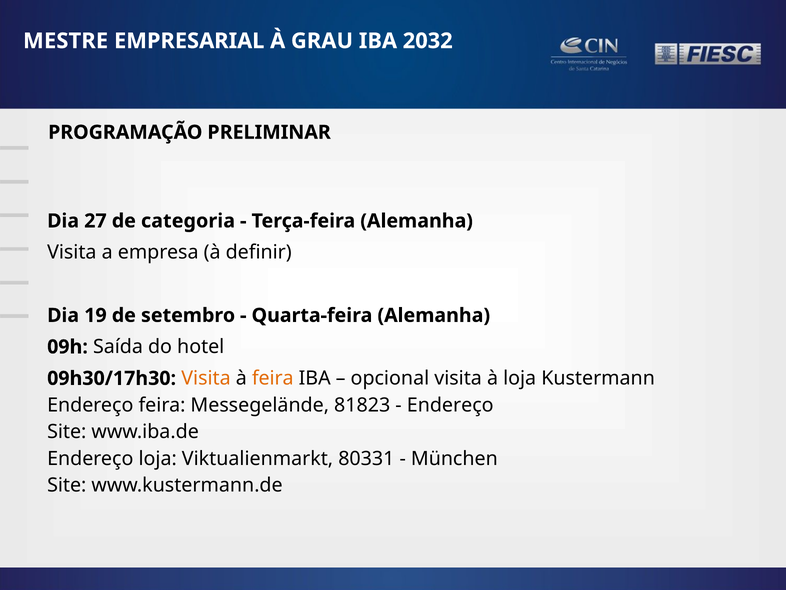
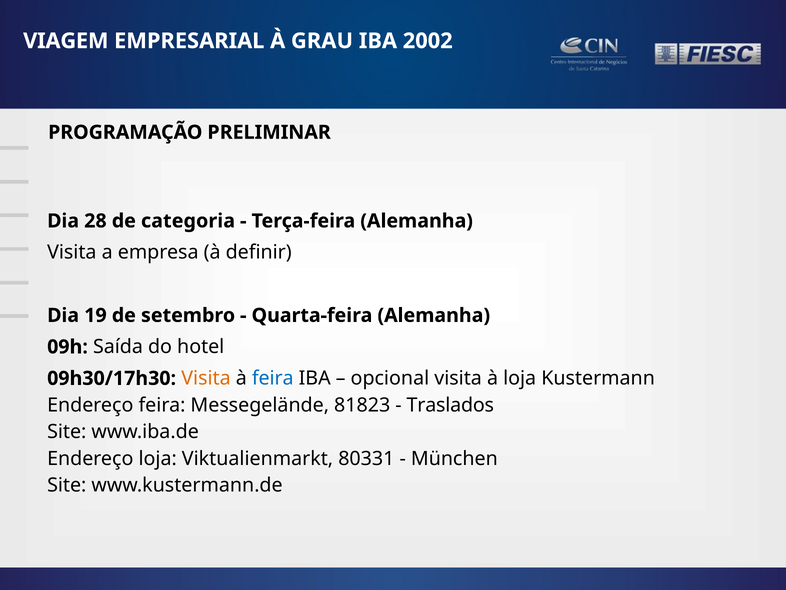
MESTRE: MESTRE -> VIAGEM (66, 41)
2032: 2032 -> 2002 (428, 41)
27: 27 -> 28 (95, 221)
feira colour: orange -> blue (273, 378)
Endereço: Endereço -> Traslados (450, 405)
